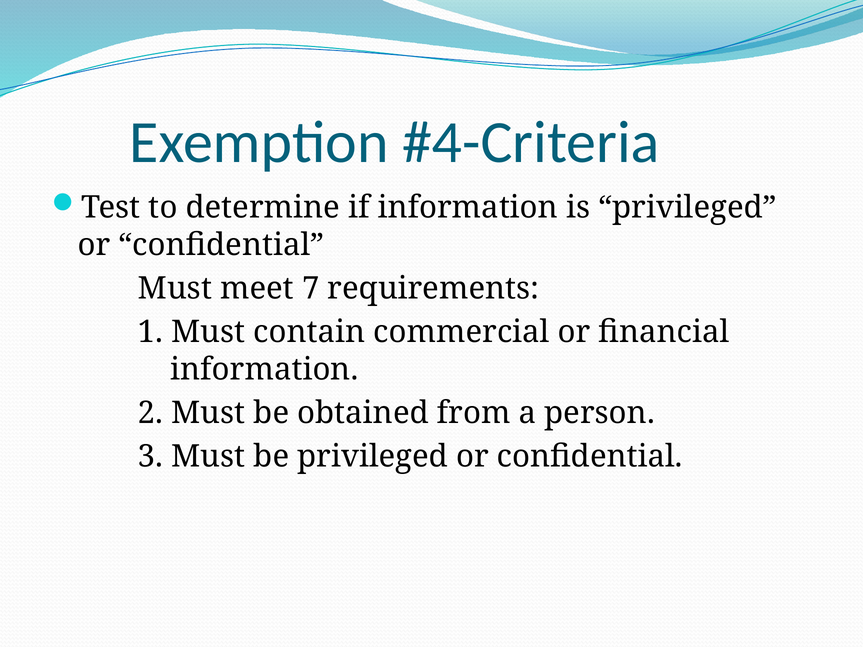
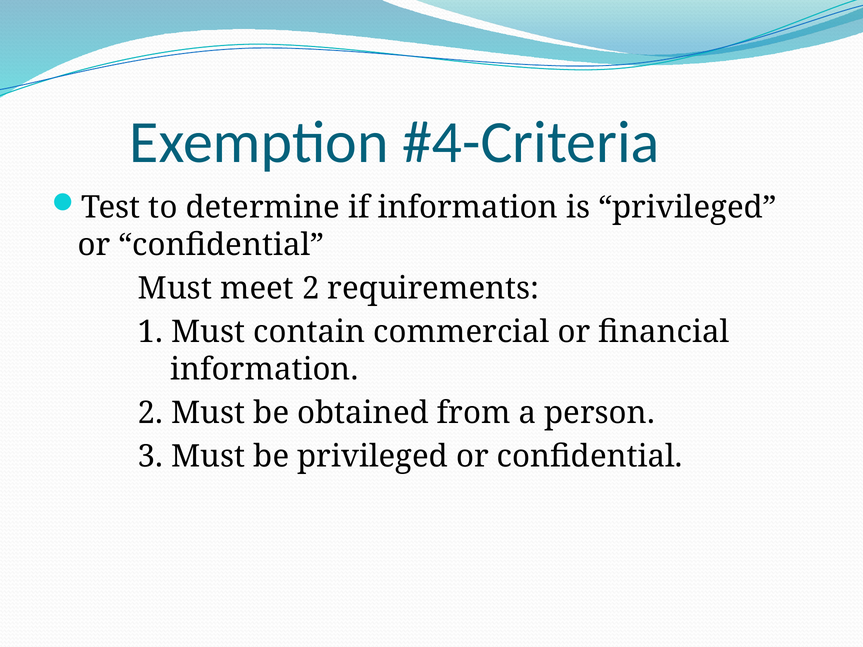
meet 7: 7 -> 2 (311, 289)
